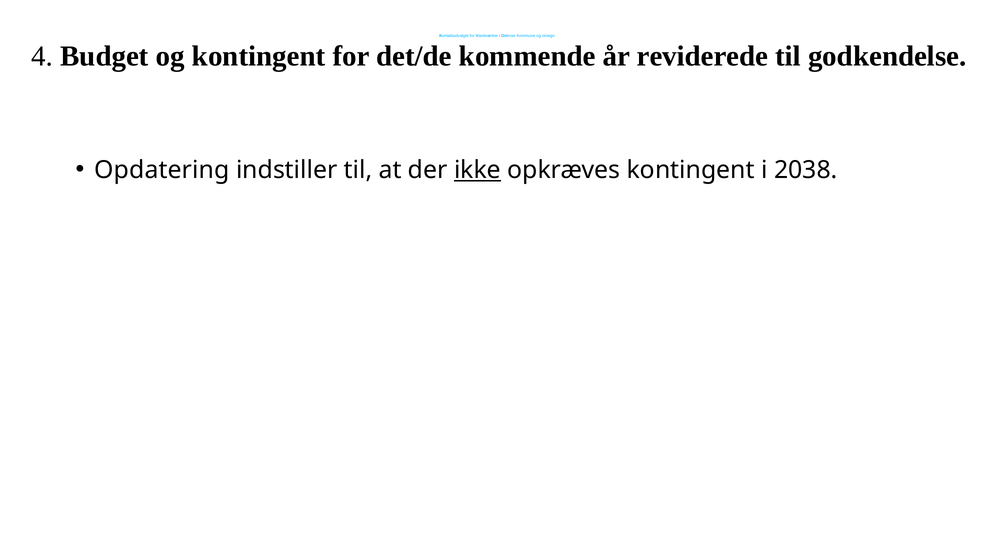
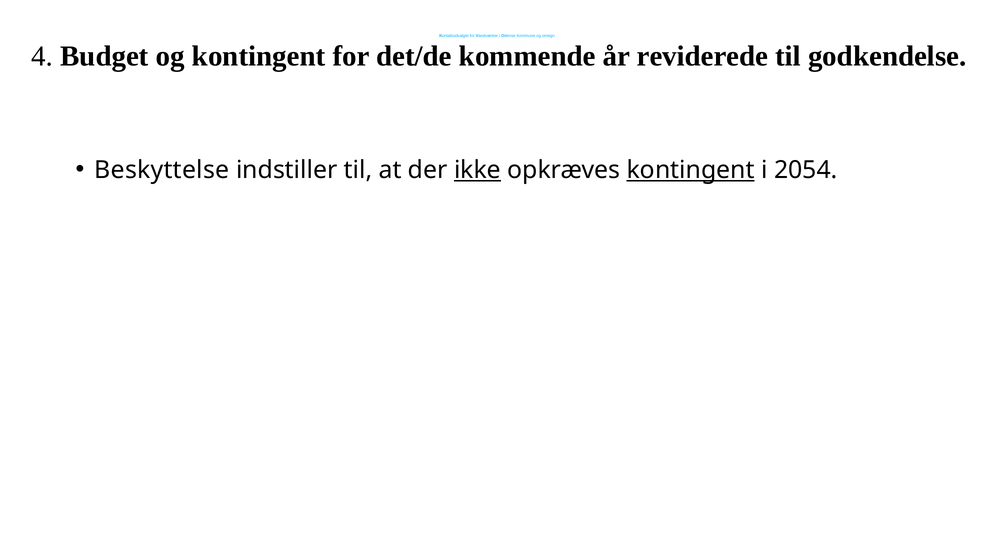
Opdatering: Opdatering -> Beskyttelse (162, 170)
kontingent underline: none -> present (691, 170)
2038: 2038 -> 2054 (806, 170)
